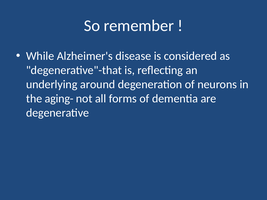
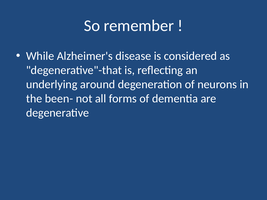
aging-: aging- -> been- (59, 99)
